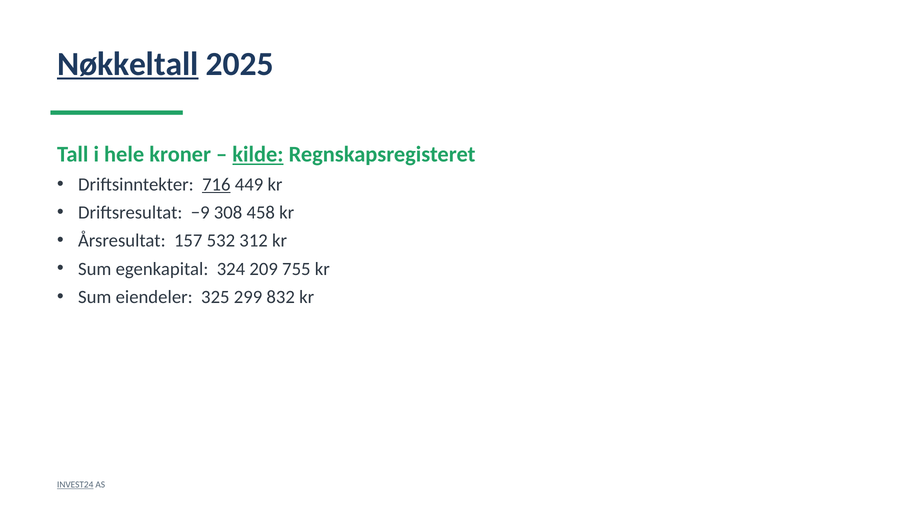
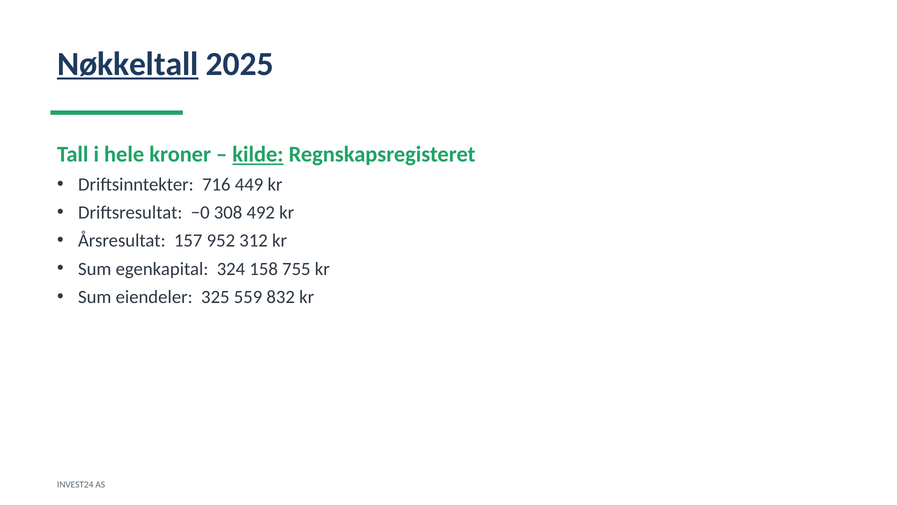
716 underline: present -> none (216, 184)
−9: −9 -> −0 (200, 212)
458: 458 -> 492 (261, 212)
532: 532 -> 952 (221, 241)
209: 209 -> 158 (264, 269)
299: 299 -> 559 (248, 297)
INVEST24 underline: present -> none (75, 484)
